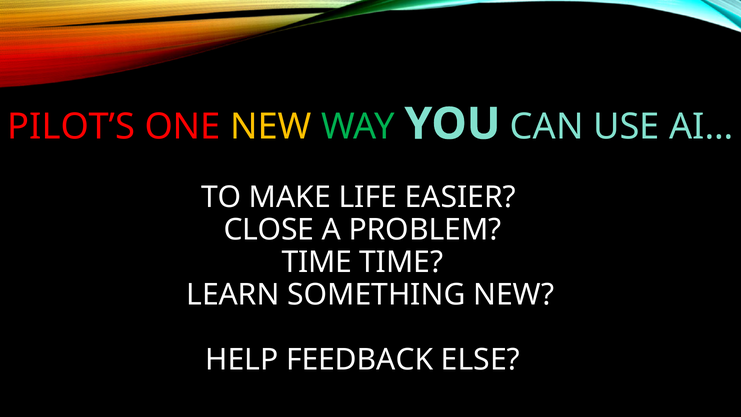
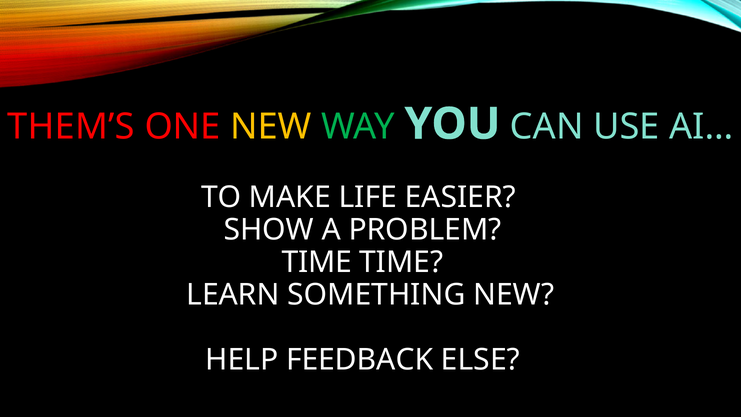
PILOT’S: PILOT’S -> THEM’S (71, 127)
CLOSE: CLOSE -> SHOW (269, 230)
